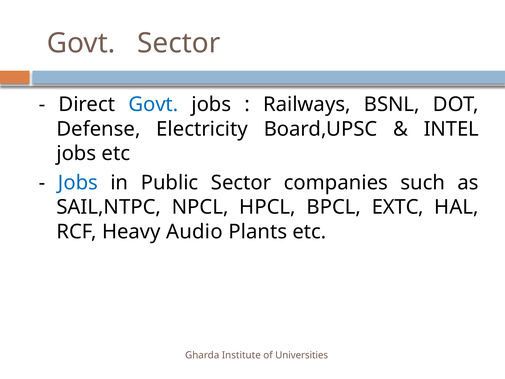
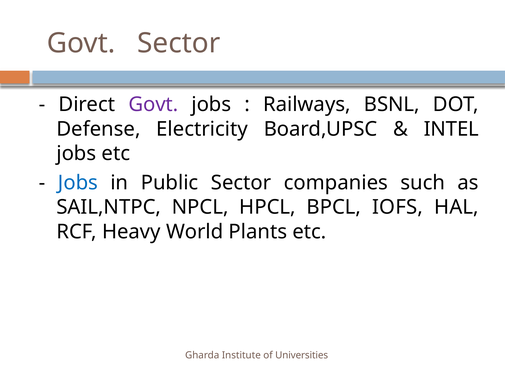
Govt colour: blue -> purple (153, 104)
EXTC: EXTC -> IOFS (398, 207)
Audio: Audio -> World (195, 231)
